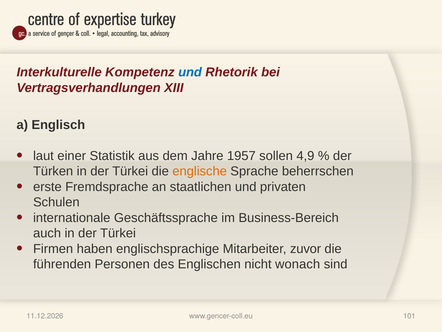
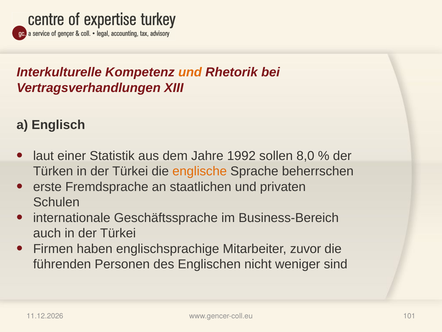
und colour: blue -> orange (190, 72)
1957: 1957 -> 1992 (241, 156)
4,9: 4,9 -> 8,0 (305, 156)
wonach: wonach -> weniger (298, 264)
